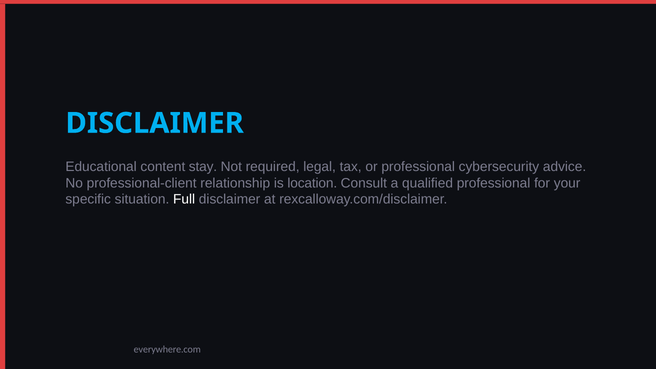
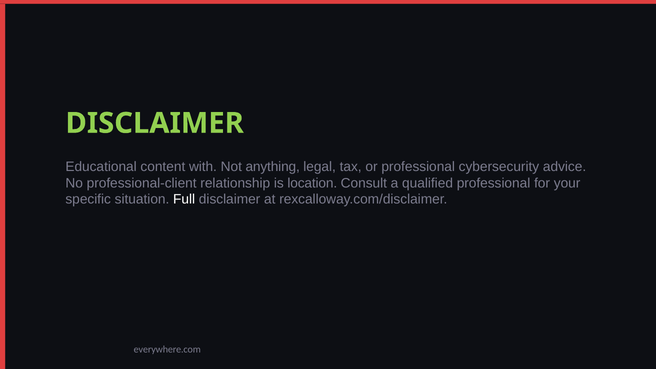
DISCLAIMER colour: light blue -> light green (155, 123)
stay: stay -> with (203, 167)
required: required -> anything (273, 167)
